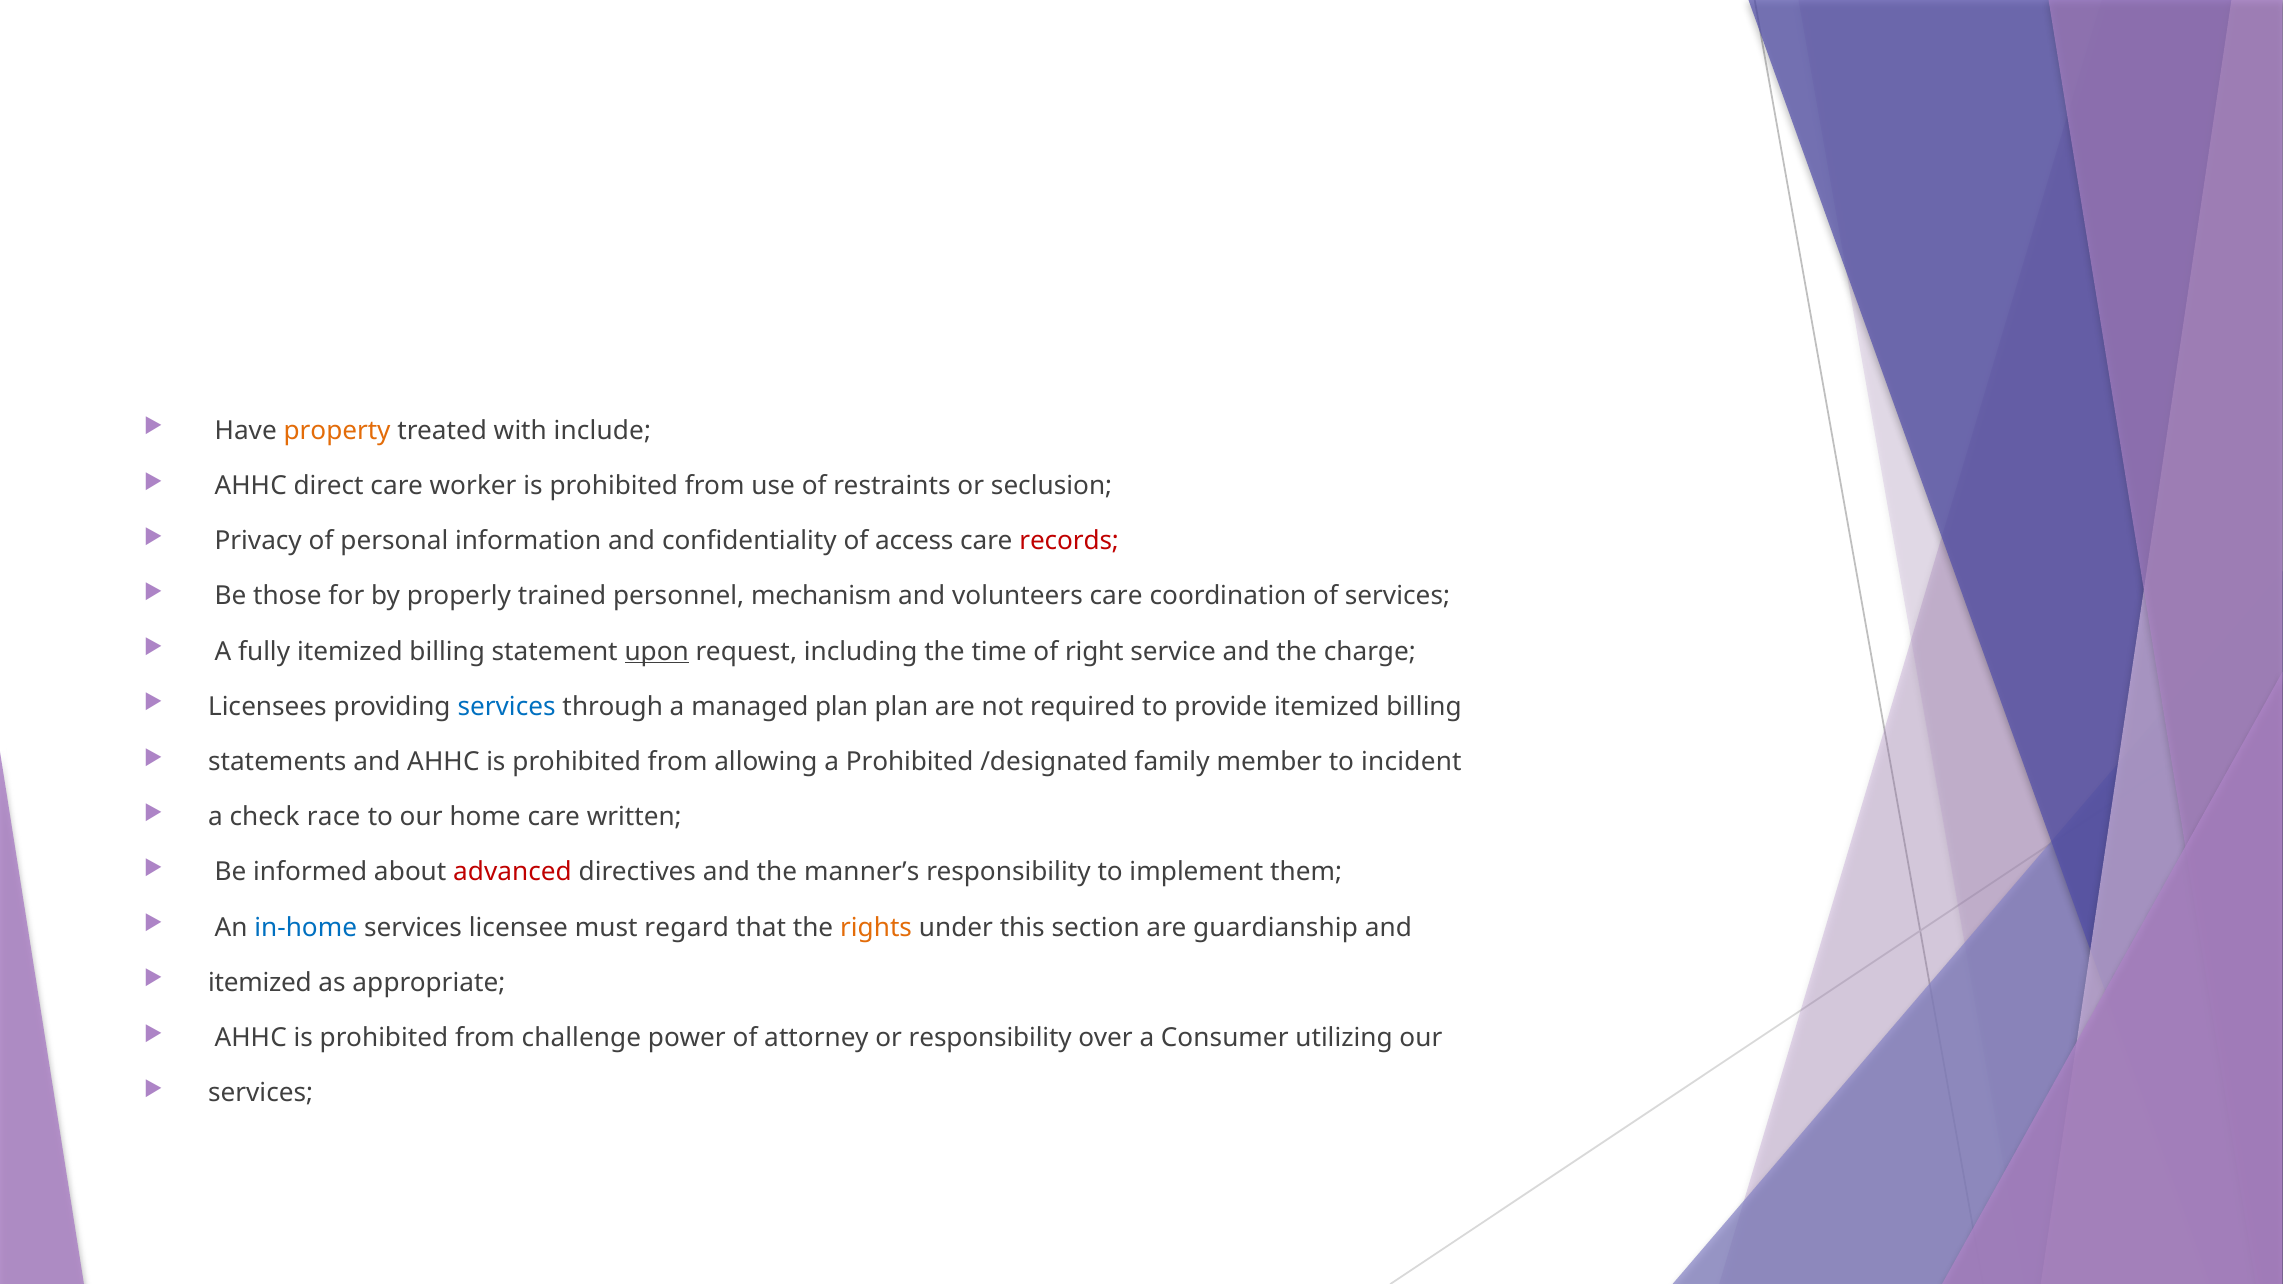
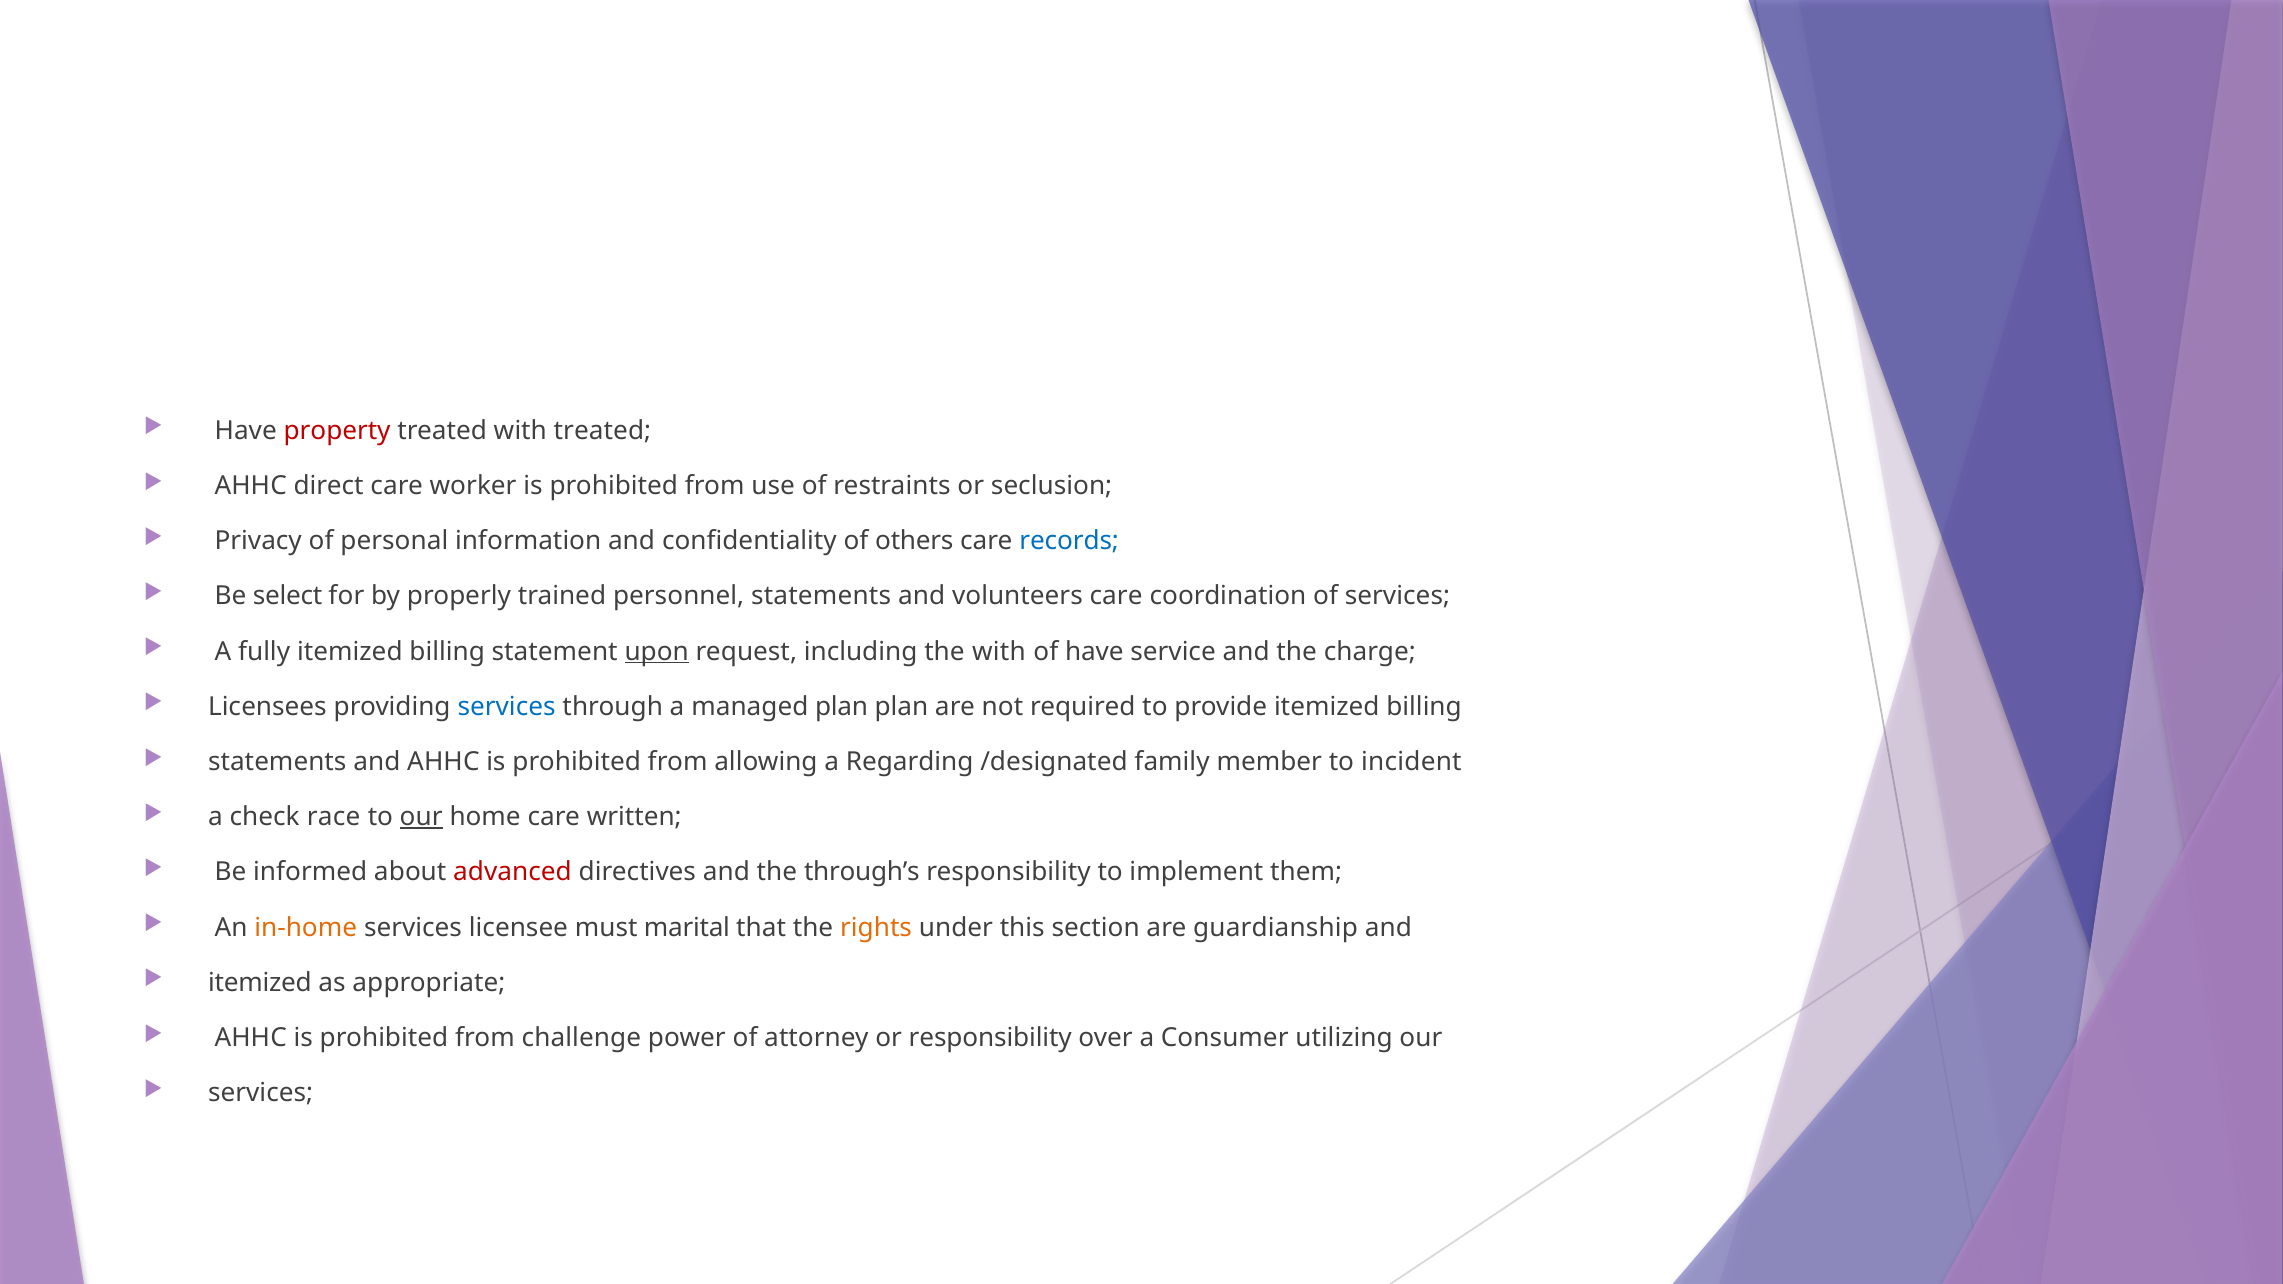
property colour: orange -> red (337, 431)
with include: include -> treated (602, 431)
access: access -> others (914, 541)
records colour: red -> blue (1069, 541)
those: those -> select (288, 596)
personnel mechanism: mechanism -> statements (821, 596)
the time: time -> with (999, 652)
of right: right -> have (1094, 652)
a Prohibited: Prohibited -> Regarding (910, 762)
our underline: none -> present (421, 817)
manner’s: manner’s -> through’s (862, 872)
in-home colour: blue -> orange (306, 928)
regard: regard -> marital (687, 928)
